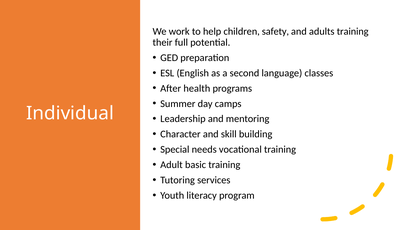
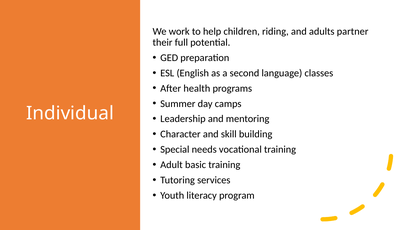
safety: safety -> riding (275, 32)
adults training: training -> partner (353, 32)
